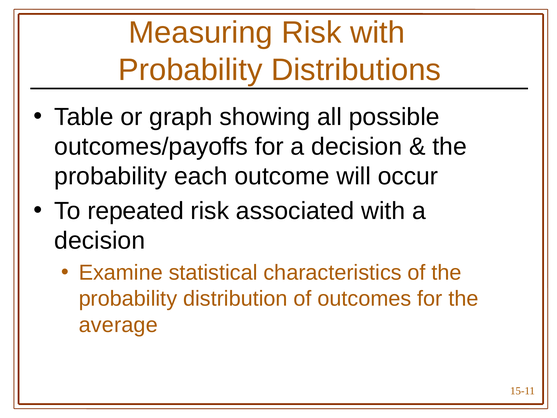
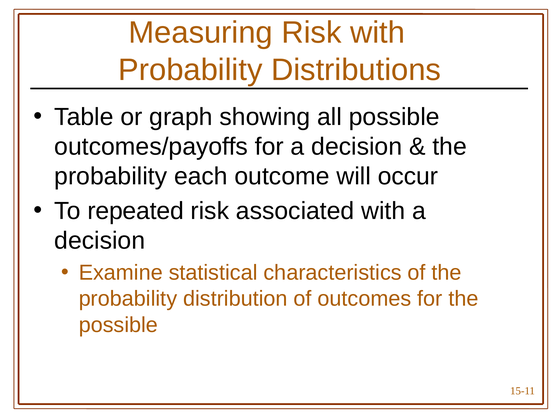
average: average -> possible (118, 325)
